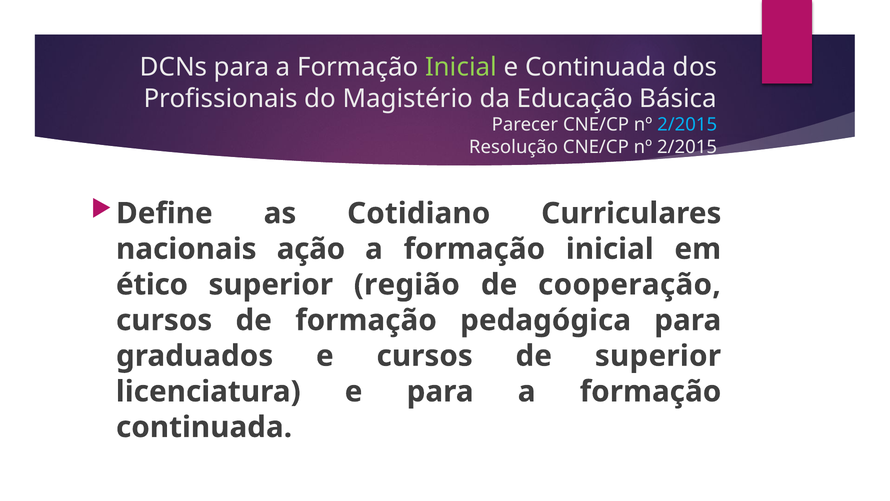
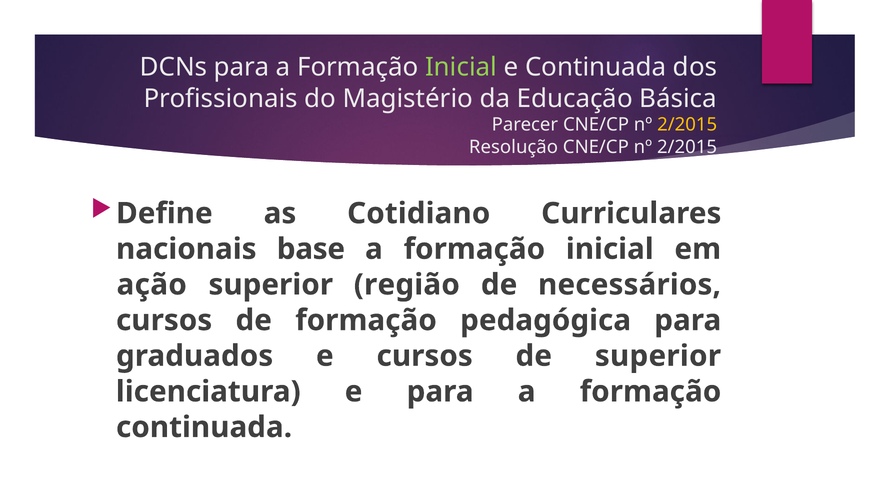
2/2015 colour: light blue -> yellow (687, 125)
ação: ação -> base (311, 249)
ético: ético -> ação (152, 284)
cooperação: cooperação -> necessários (629, 284)
